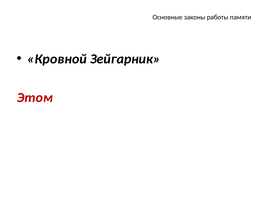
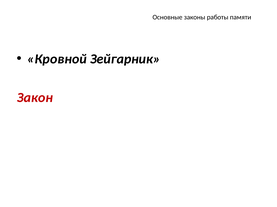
Этом: Этом -> Закон (35, 98)
